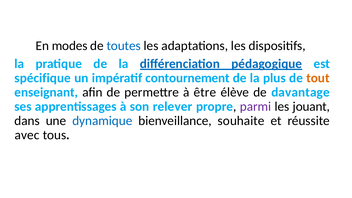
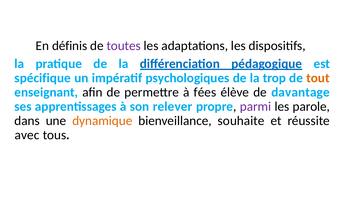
modes: modes -> définis (70, 46)
toutes colour: blue -> purple (124, 46)
contournement: contournement -> psychologiques (188, 78)
plus: plus -> trop (275, 78)
être: être -> fées (205, 92)
jouant: jouant -> parole (311, 106)
dynamique colour: blue -> orange (102, 121)
